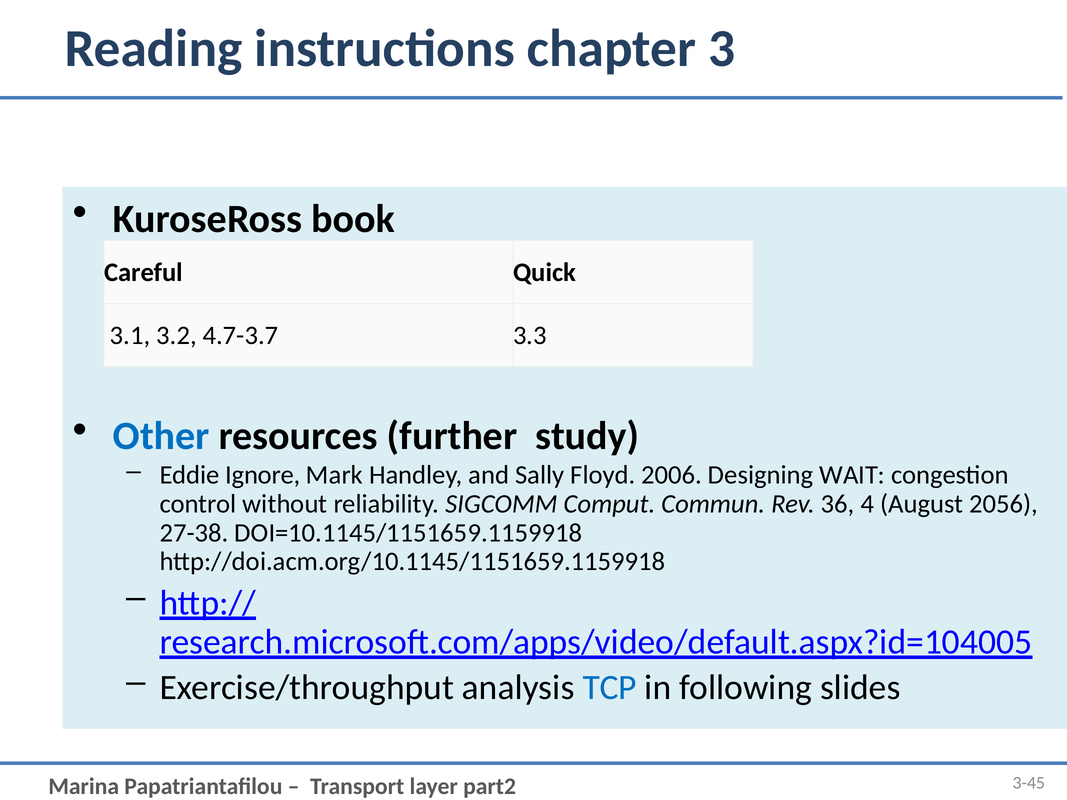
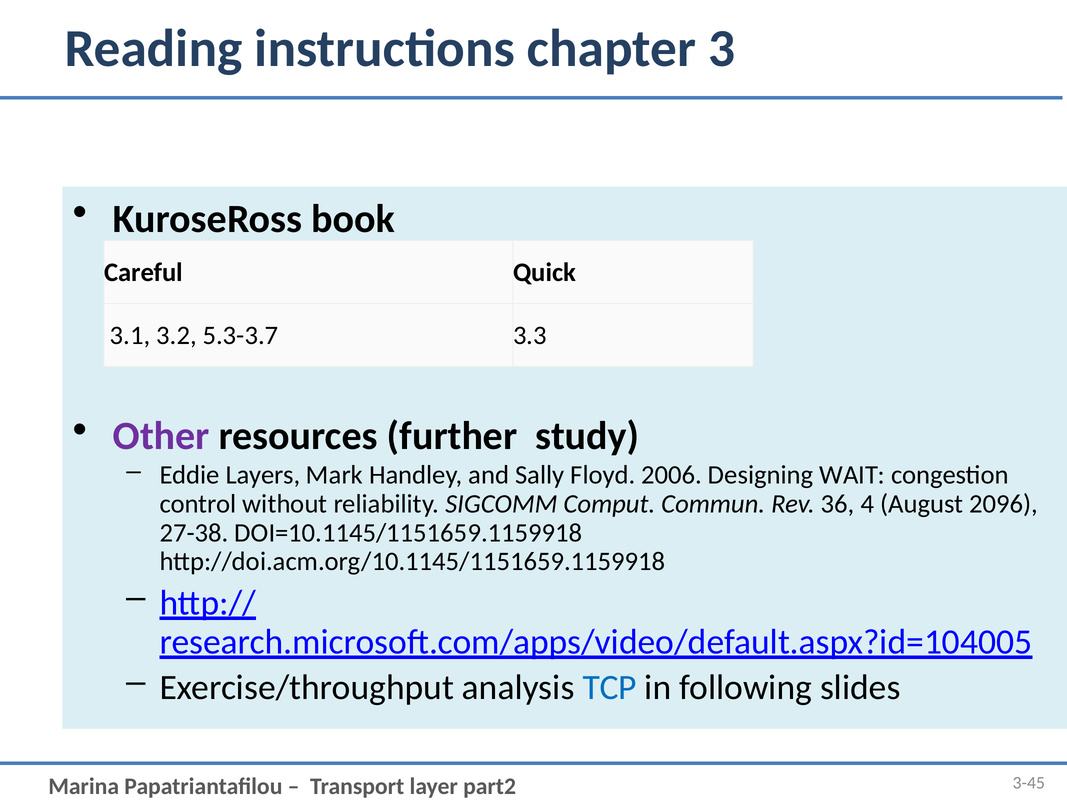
4.7-3.7: 4.7-3.7 -> 5.3-3.7 (240, 336)
Other colour: blue -> purple (161, 436)
Ignore: Ignore -> Layers (263, 475)
2056: 2056 -> 2096 (1004, 504)
